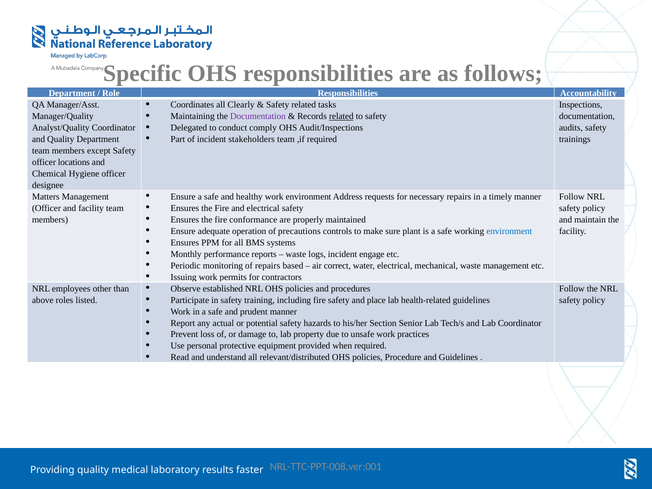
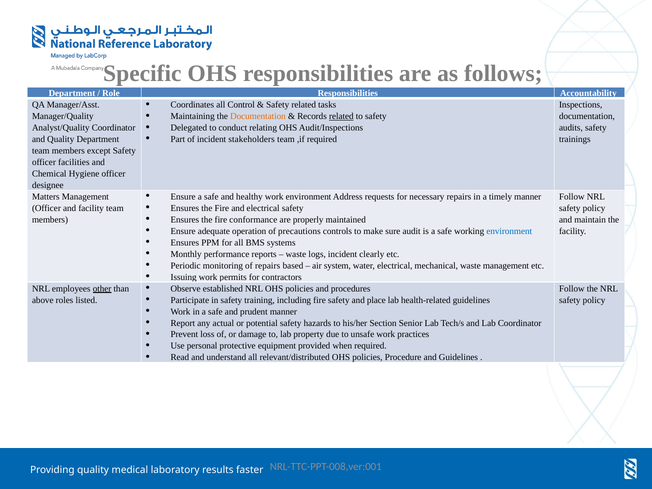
Clearly: Clearly -> Control (241, 105)
Documentation colour: purple -> orange (258, 116)
comply: comply -> relating (263, 128)
locations: locations -> facilities (74, 162)
plant: plant -> audit (412, 231)
engage: engage -> clearly (372, 254)
correct: correct -> system (337, 266)
other underline: none -> present (102, 289)
